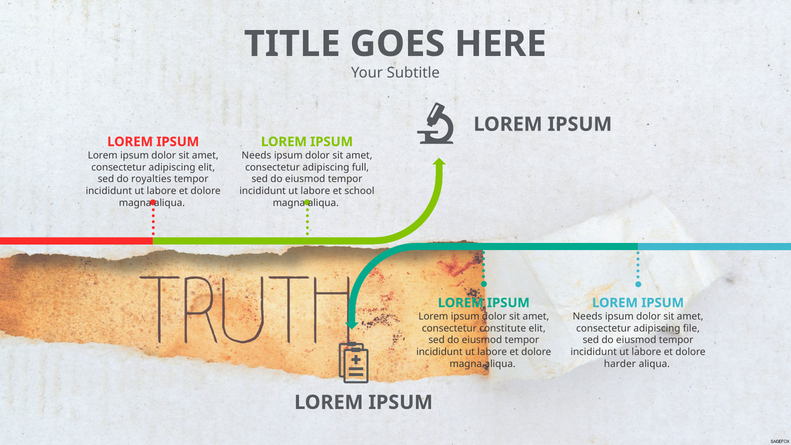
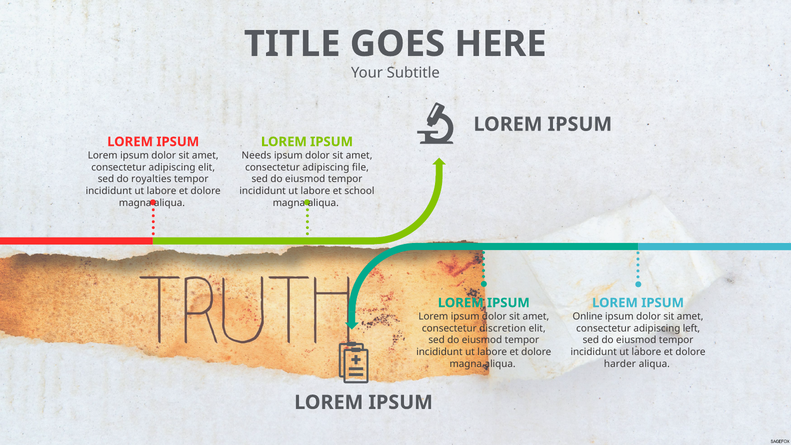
full: full -> file (360, 167)
Needs: Needs -> Online (588, 316)
constitute: constitute -> discretion (503, 328)
file: file -> left (691, 328)
